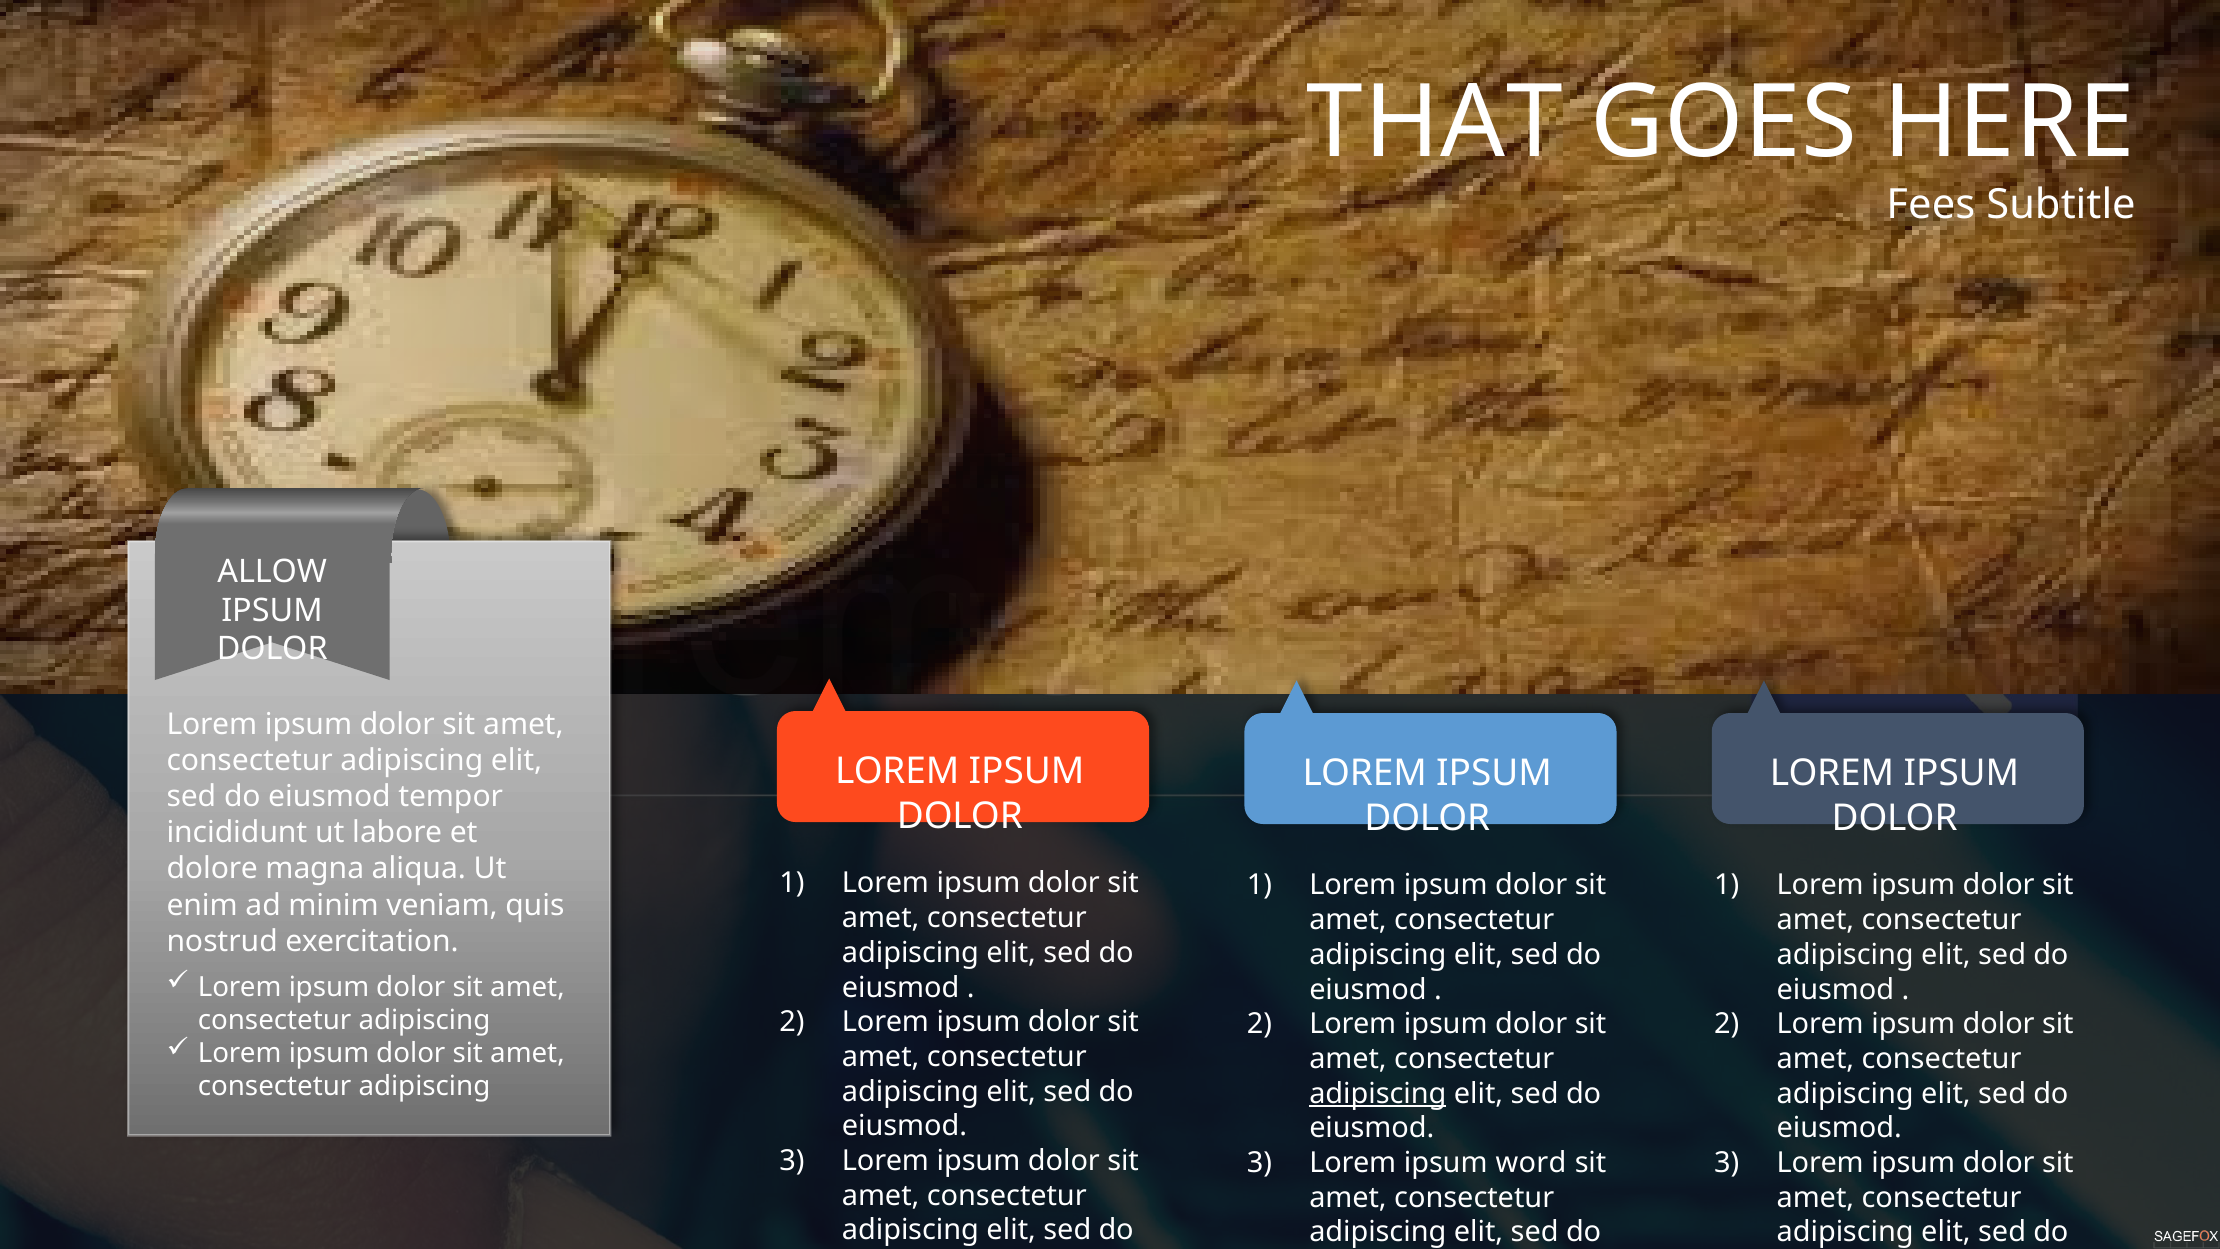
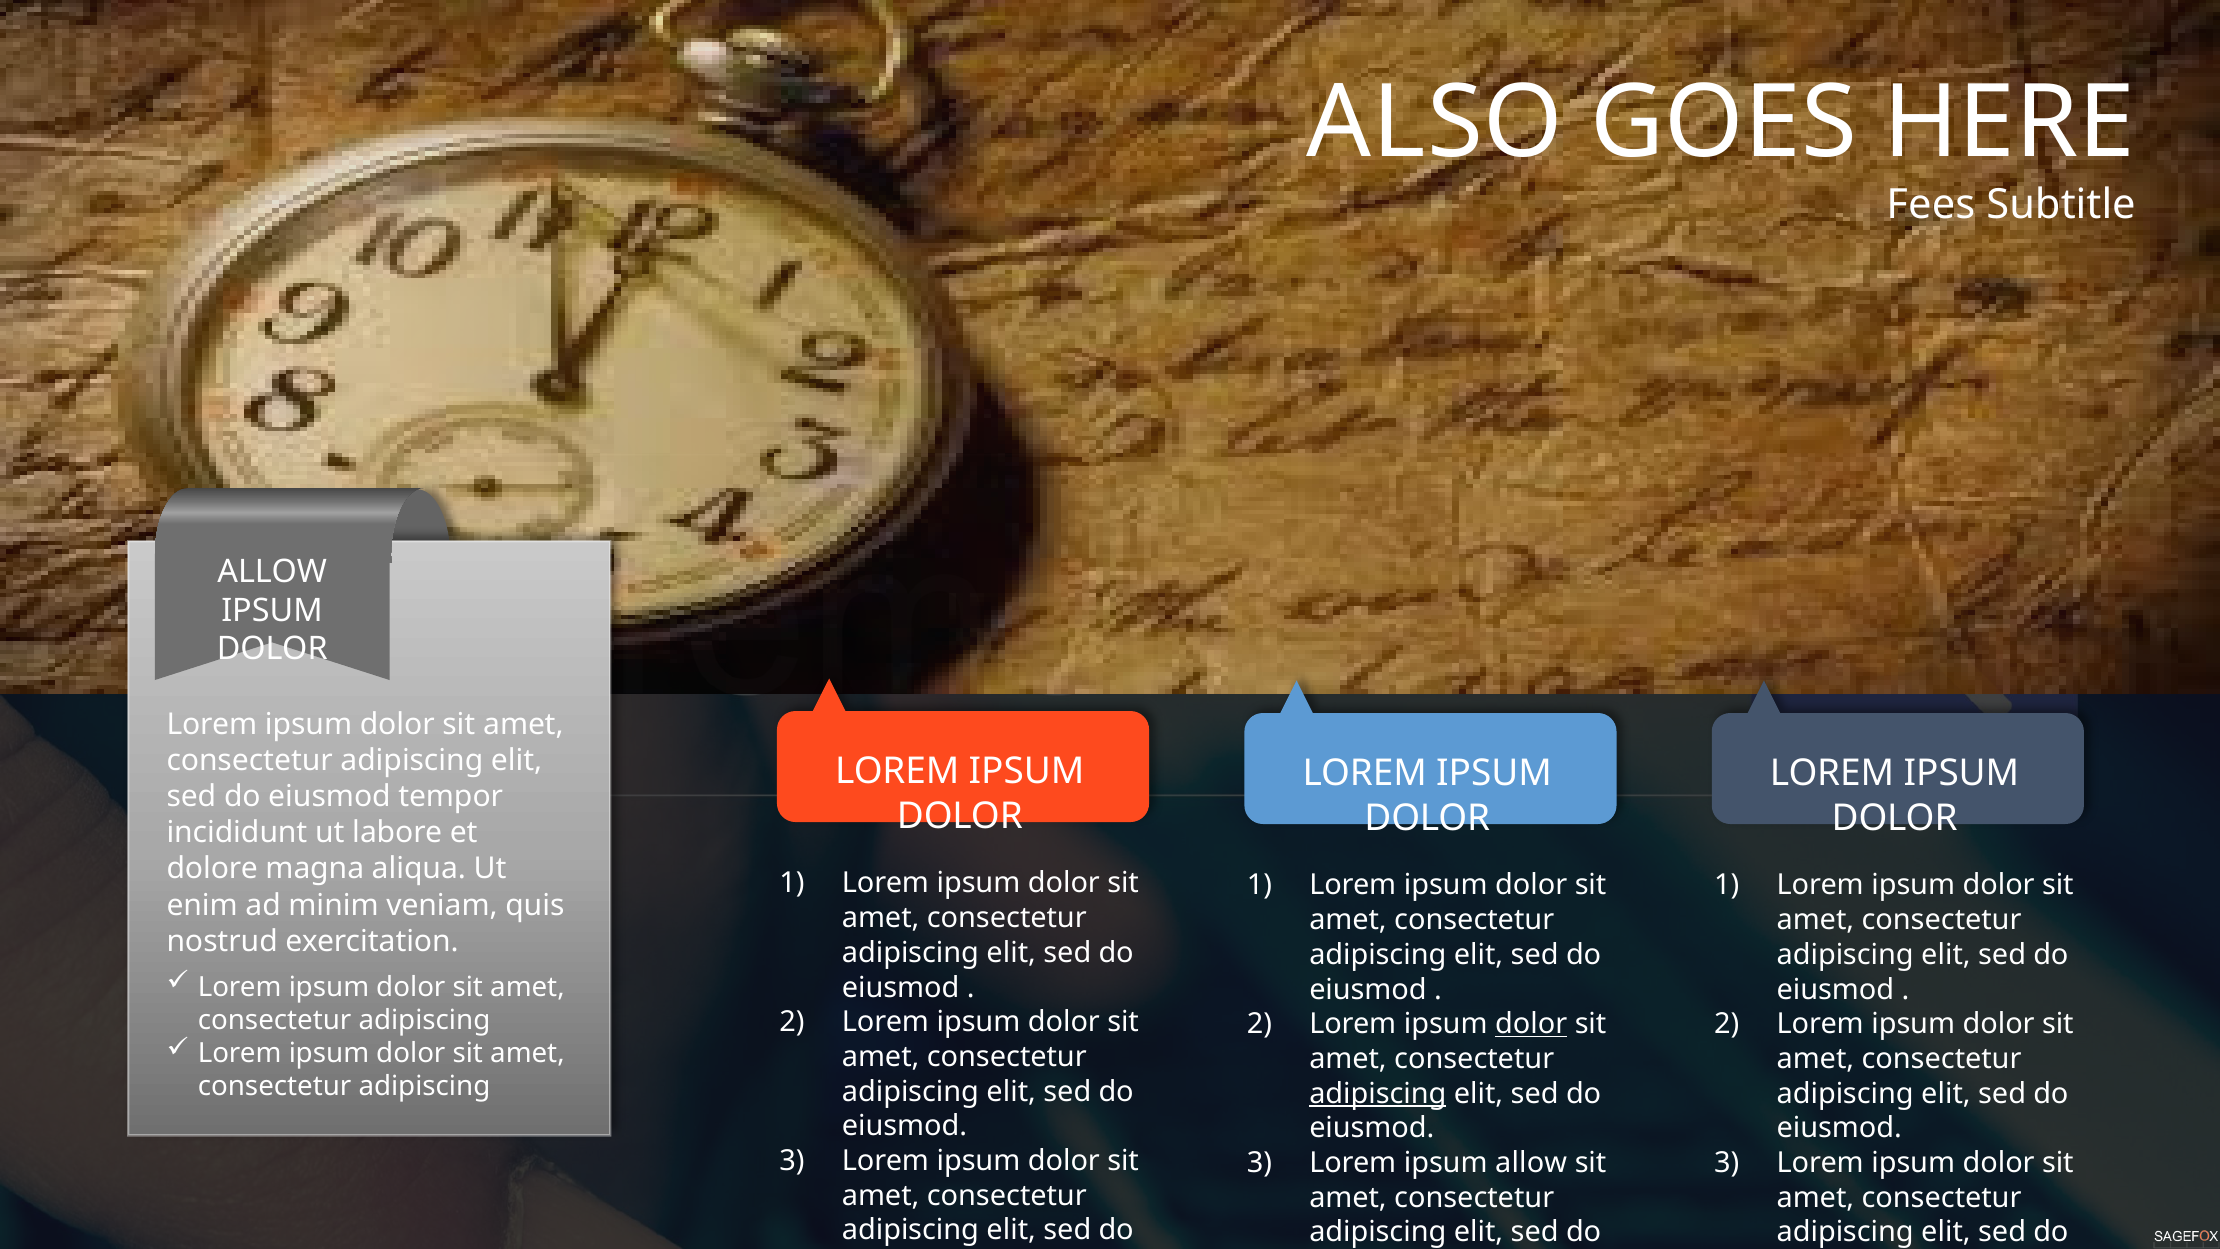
THAT: THAT -> ALSO (1435, 123)
dolor underline: none -> present (1531, 1024)
ipsum word: word -> allow (1531, 1163)
